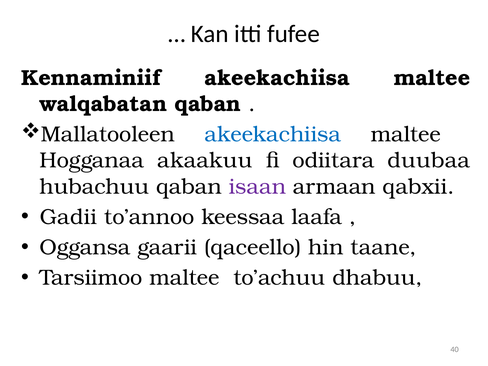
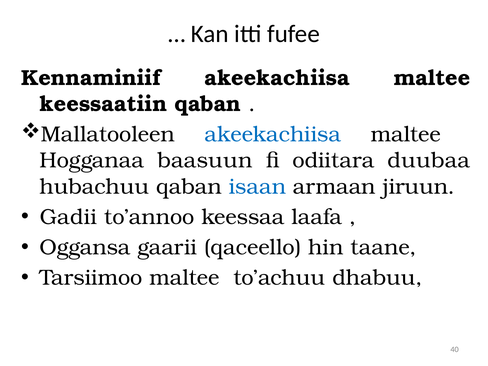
walqabatan: walqabatan -> keessaatiin (103, 104)
akaakuu: akaakuu -> baasuun (205, 160)
isaan colour: purple -> blue (257, 187)
qabxii: qabxii -> jiruun (419, 187)
